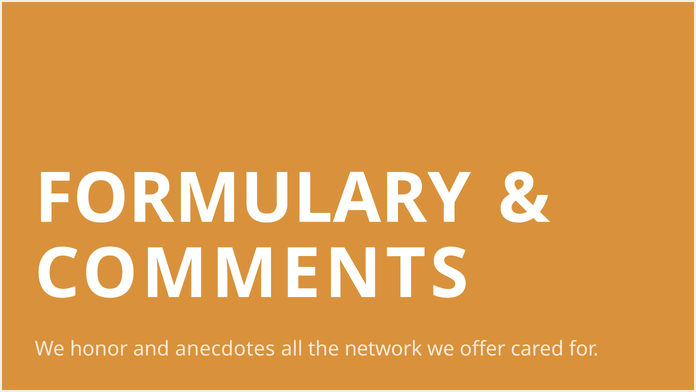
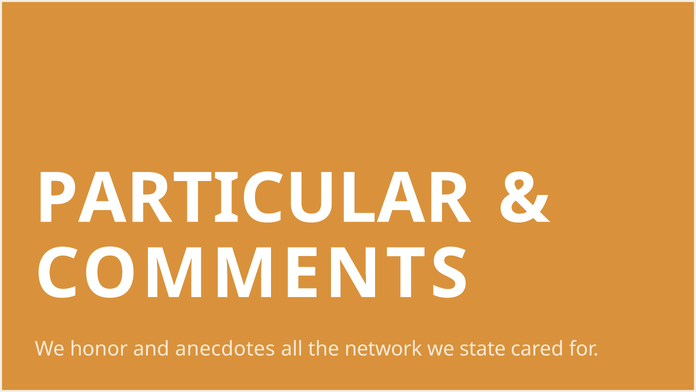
FORMULARY: FORMULARY -> PARTICULAR (253, 199)
offer: offer -> state (483, 349)
